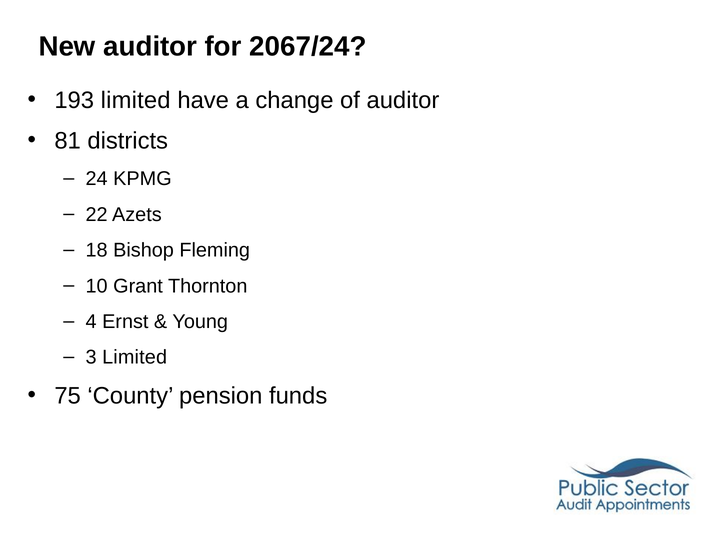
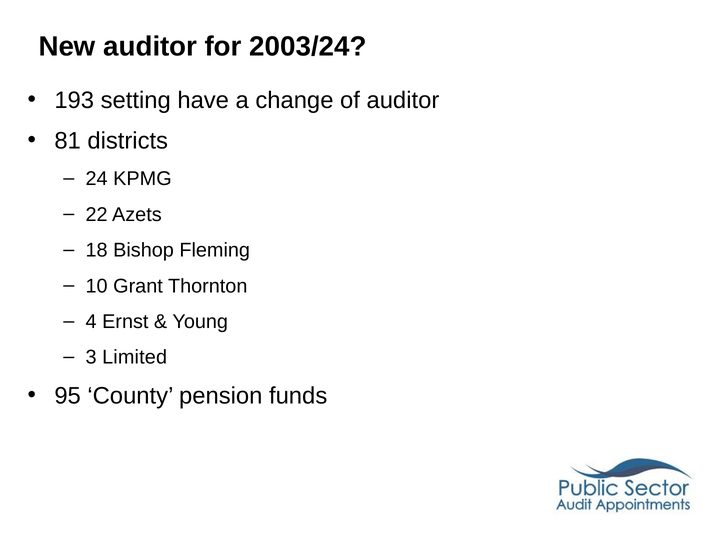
2067/24: 2067/24 -> 2003/24 (308, 47)
193 limited: limited -> setting (136, 100)
75: 75 -> 95 (68, 395)
